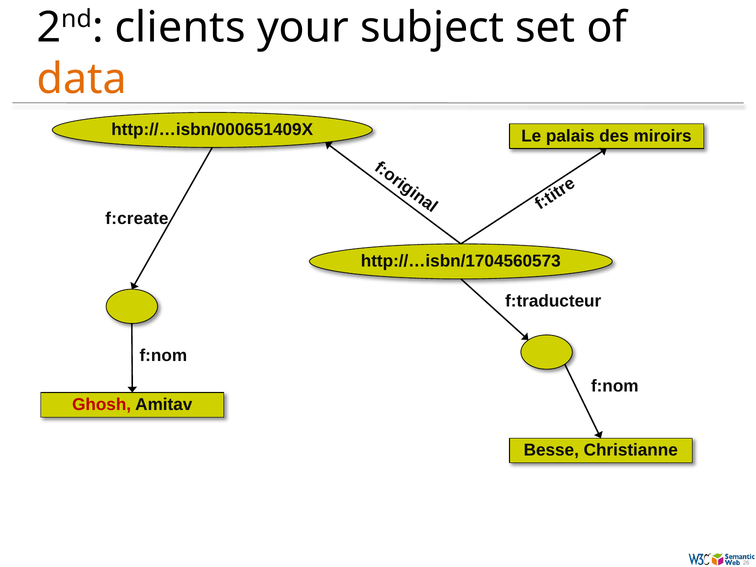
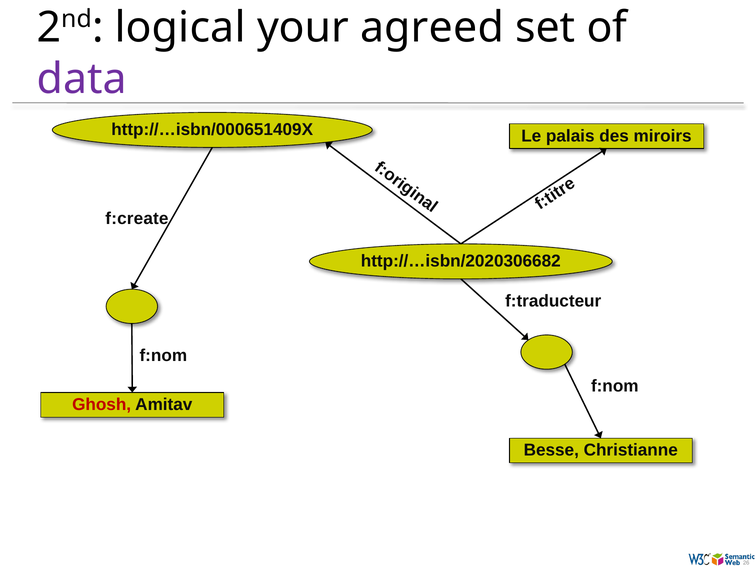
clients: clients -> logical (180, 27)
subject: subject -> agreed (432, 27)
data colour: orange -> purple (82, 79)
http://…isbn/1704560573: http://…isbn/1704560573 -> http://…isbn/2020306682 (461, 261)
